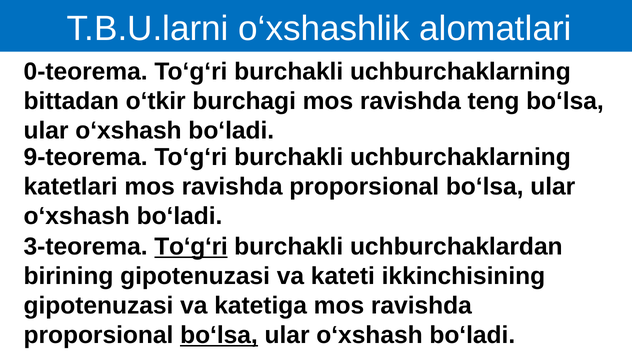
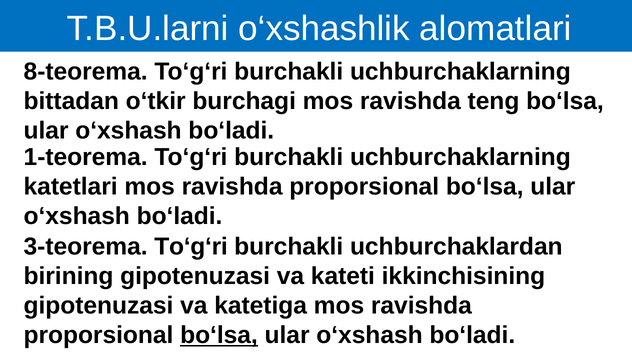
0-teorema: 0-teorema -> 8-teorema (86, 72)
9-teorema: 9-teorema -> 1-teorema (86, 158)
To‘g‘ri underline: present -> none (191, 247)
